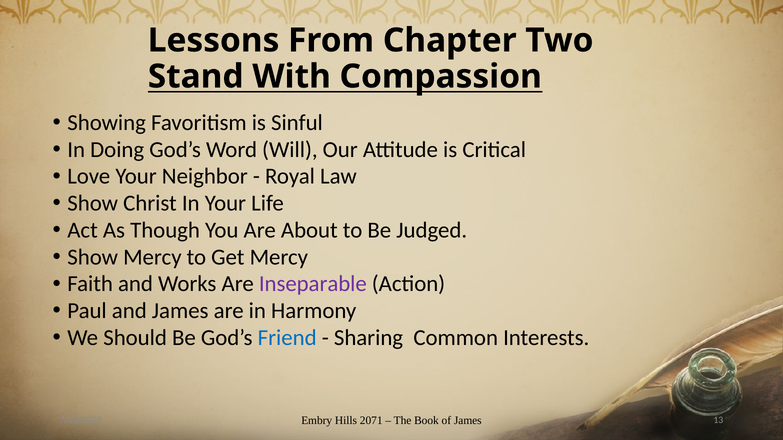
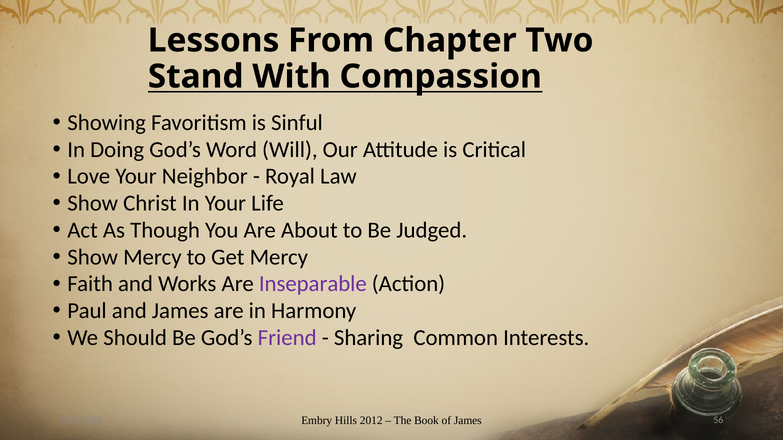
Friend colour: blue -> purple (287, 338)
2071: 2071 -> 2012 (371, 421)
13: 13 -> 56 (718, 421)
